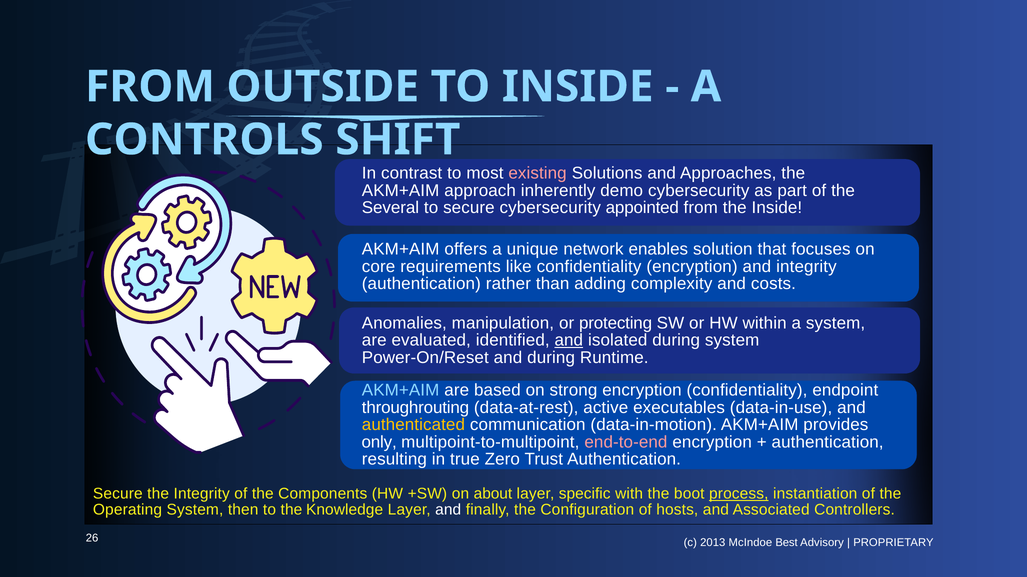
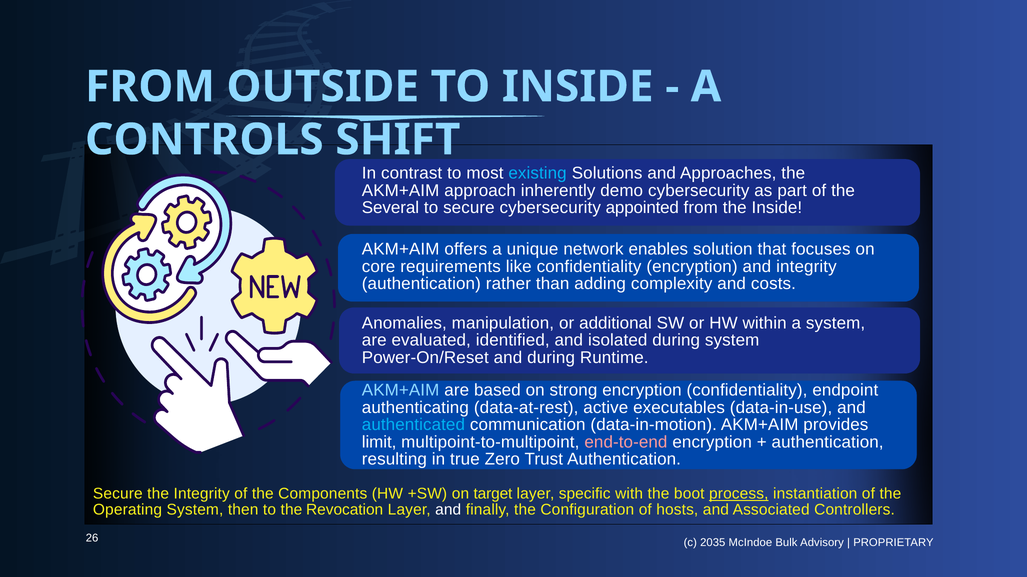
existing colour: pink -> light blue (538, 173)
protecting: protecting -> additional (616, 323)
and underline: present -> none (569, 341)
throughrouting: throughrouting -> authenticating (415, 408)
authenticated colour: yellow -> light blue (413, 425)
only: only -> limit (379, 443)
about: about -> target (493, 494)
Knowledge: Knowledge -> Revocation (345, 510)
2013: 2013 -> 2035 (713, 543)
Best: Best -> Bulk (786, 543)
